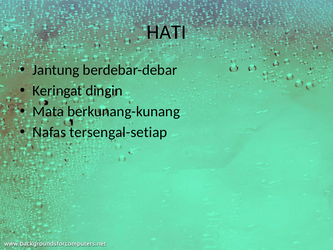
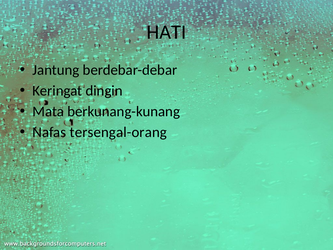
tersengal-setiap: tersengal-setiap -> tersengal-orang (118, 132)
